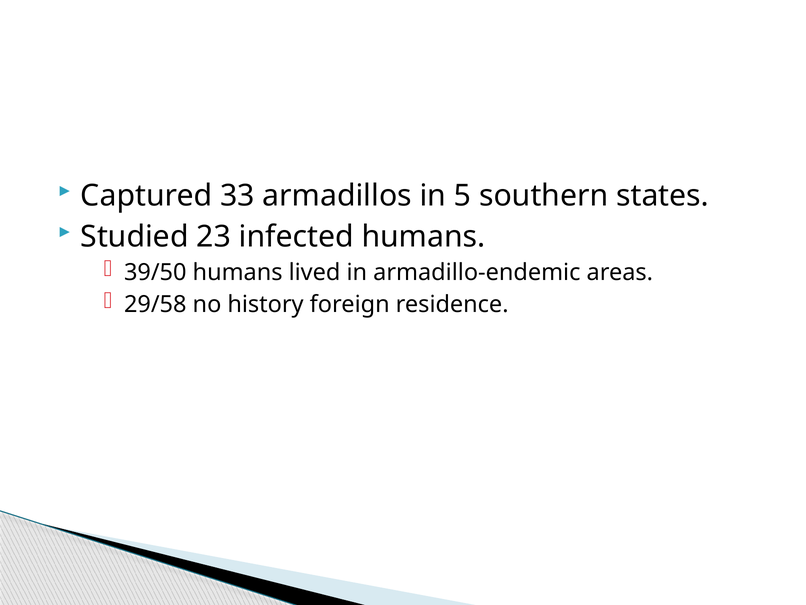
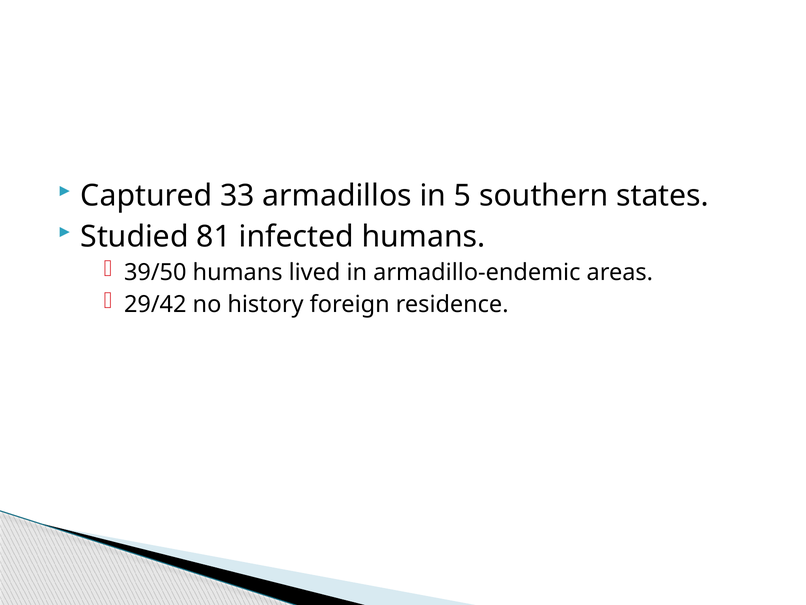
23: 23 -> 81 (214, 236)
29/58: 29/58 -> 29/42 (155, 304)
